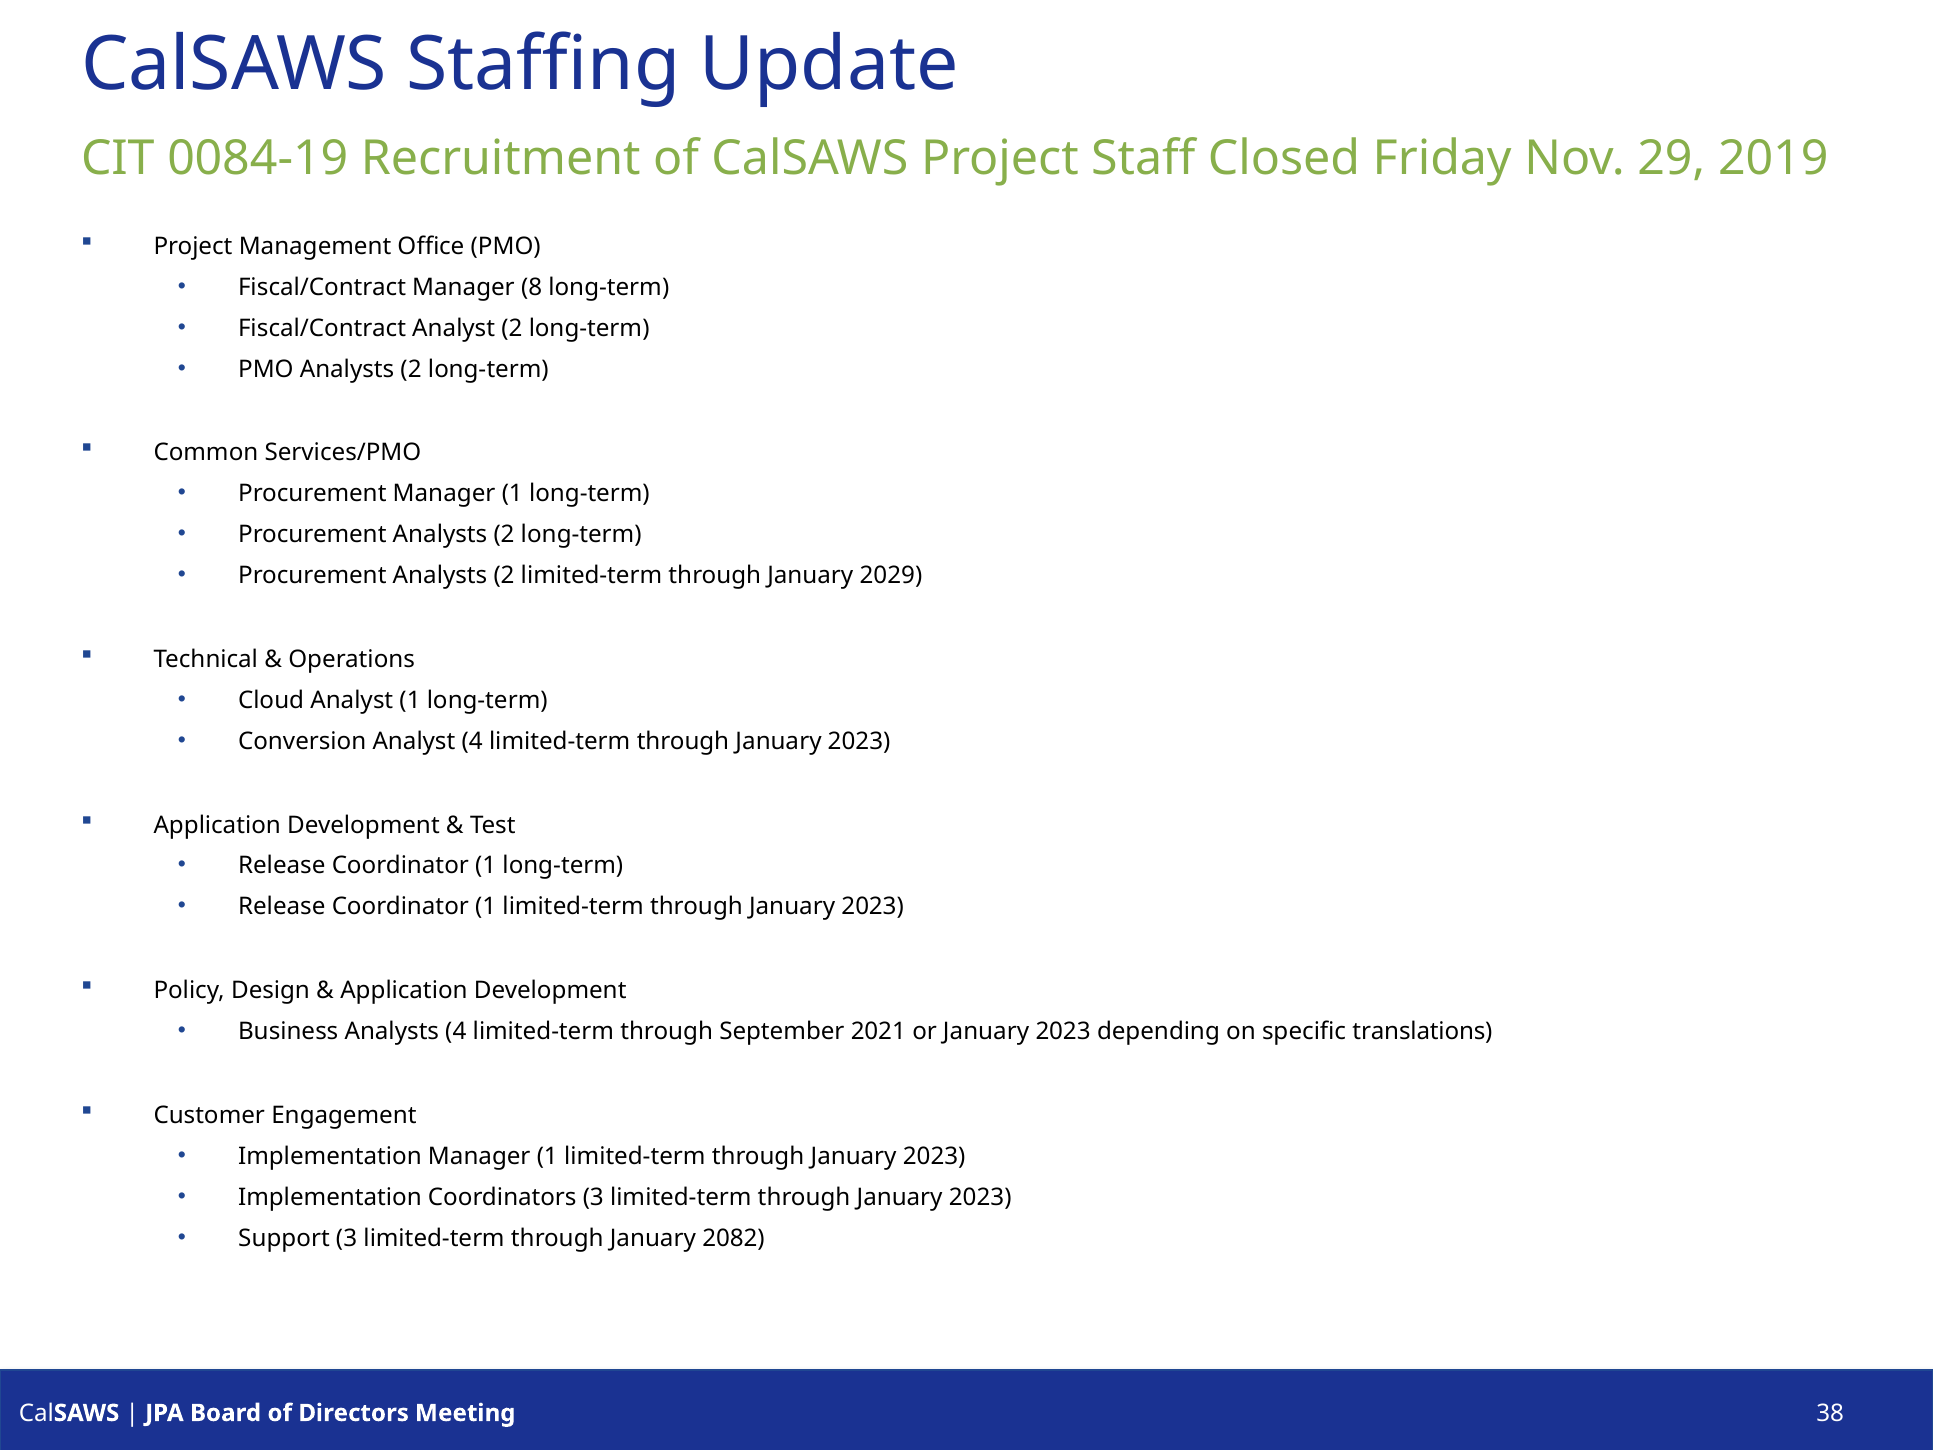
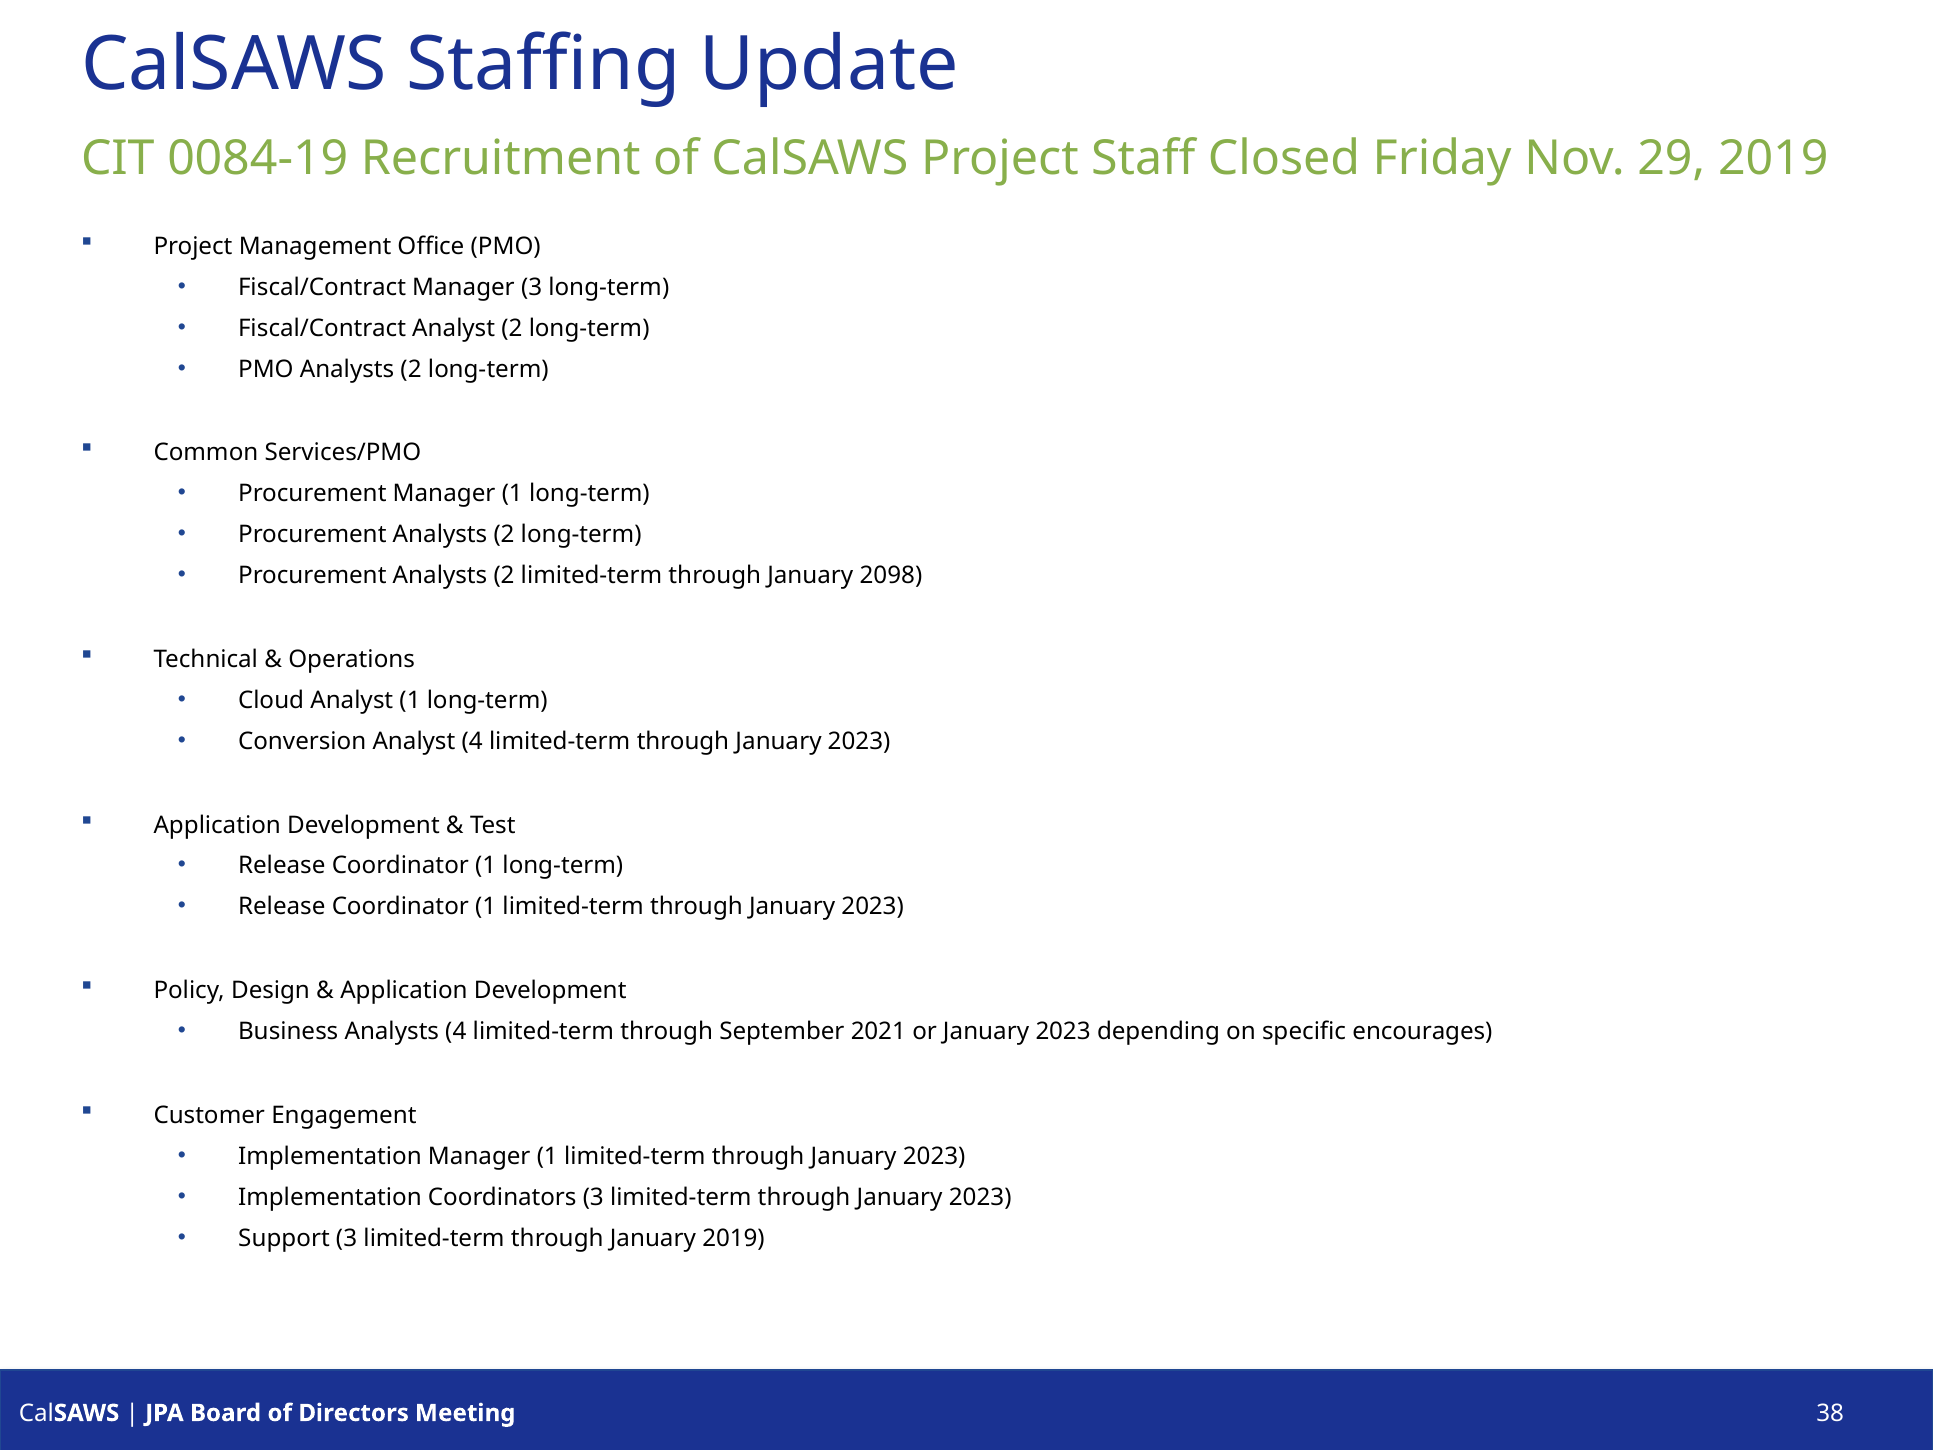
Manager 8: 8 -> 3 (532, 287)
2029: 2029 -> 2098 (891, 575)
translations: translations -> encourages (1422, 1031)
January 2082: 2082 -> 2019 (733, 1238)
